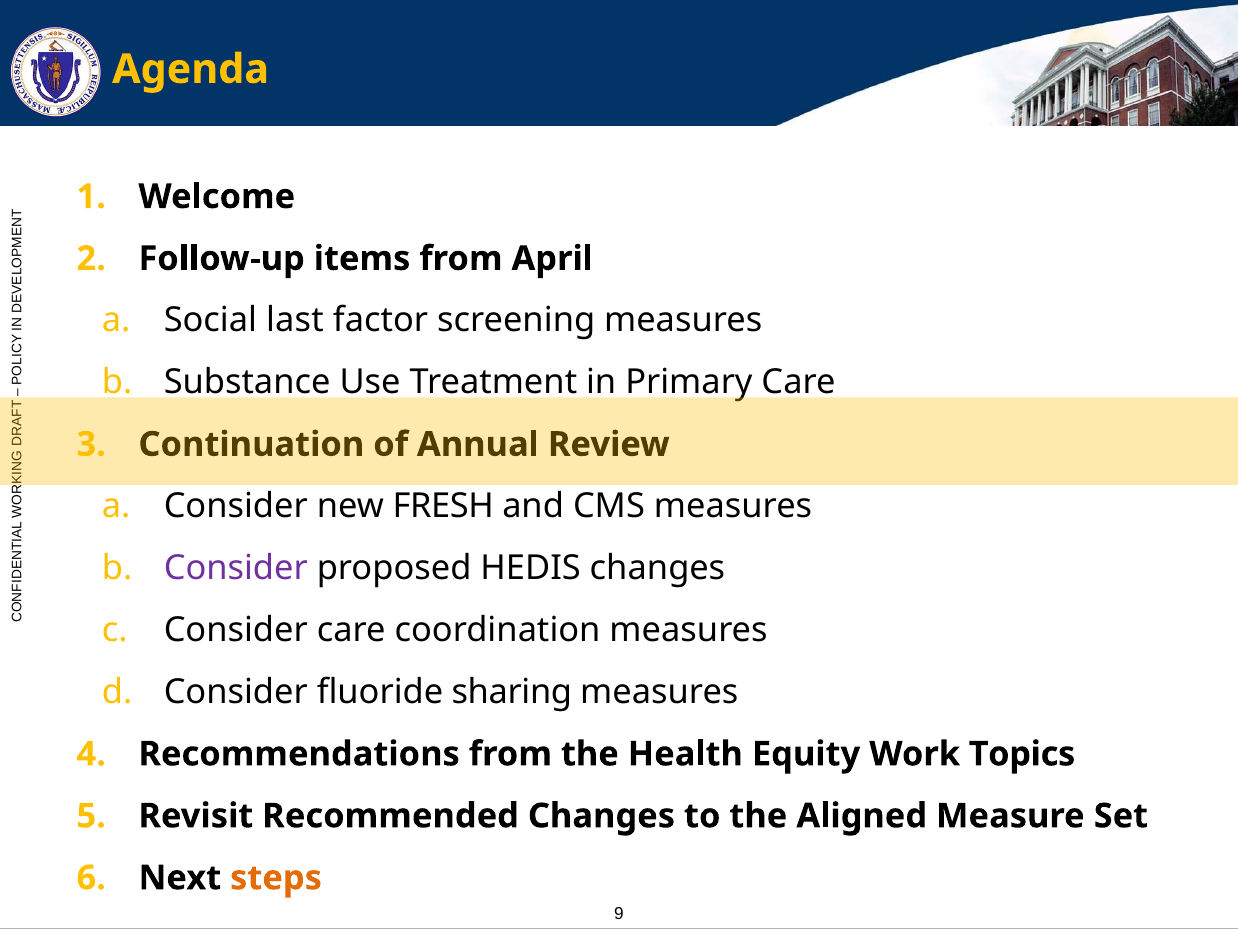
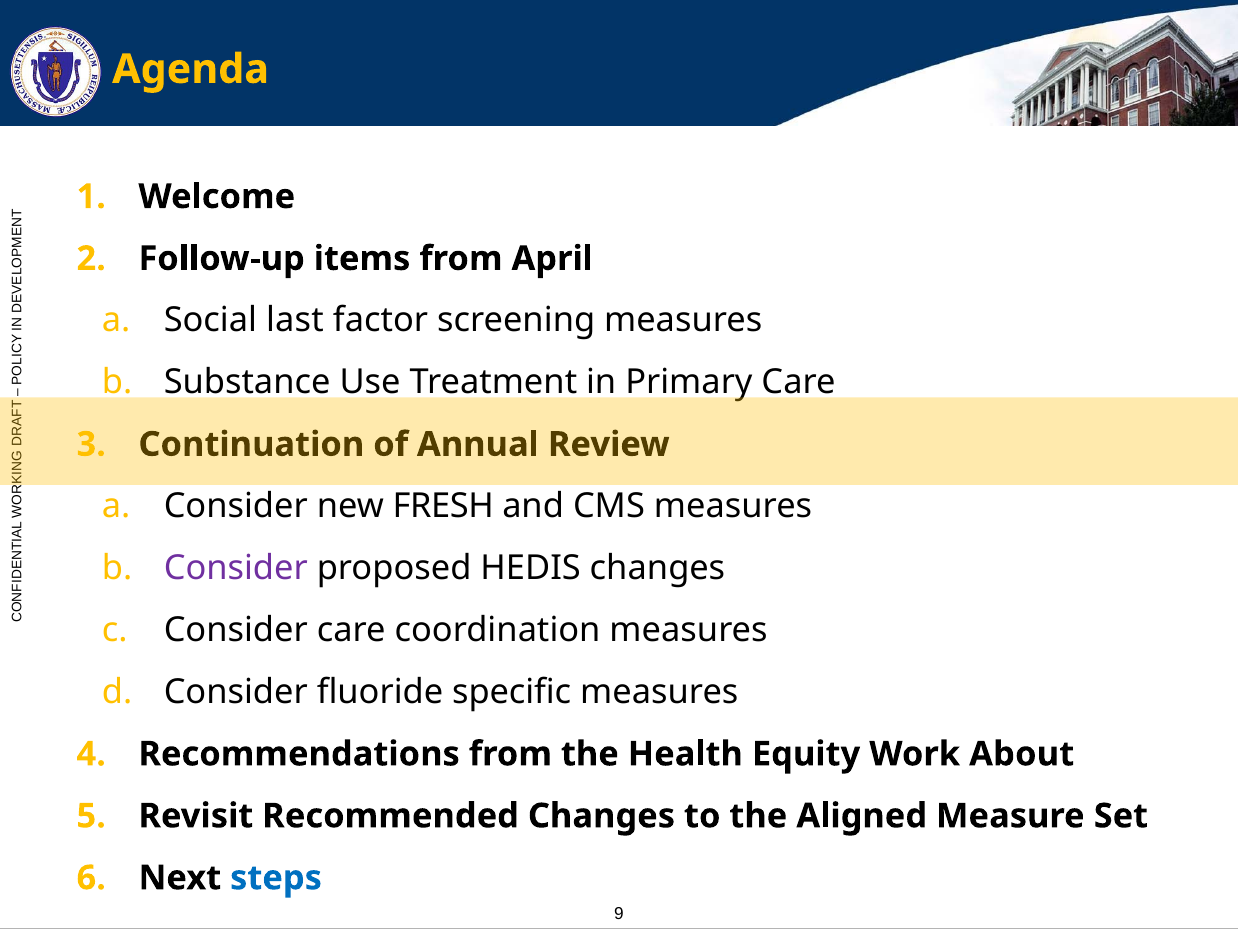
sharing: sharing -> specific (512, 692)
Topics: Topics -> About (1022, 754)
steps colour: orange -> blue (276, 877)
